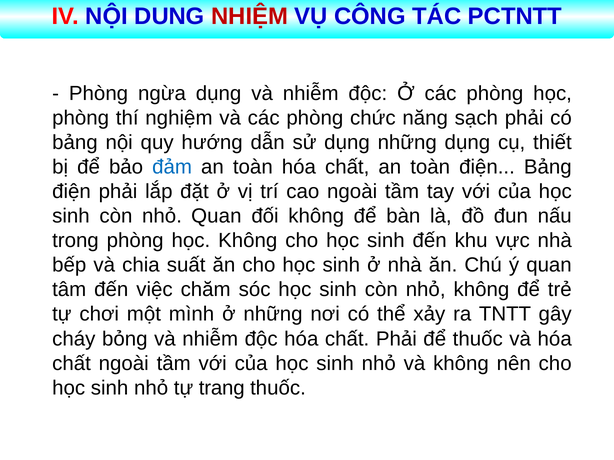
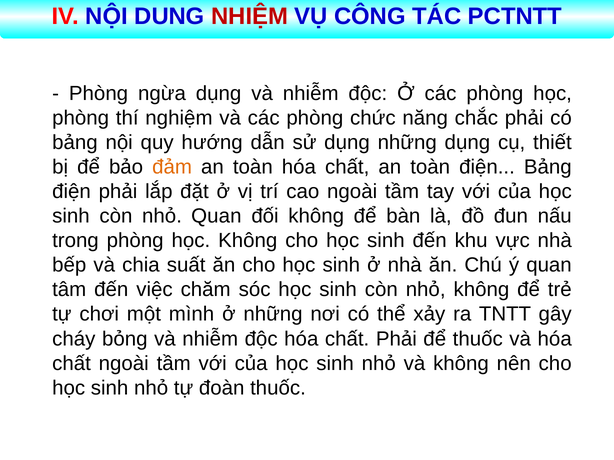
sạch: sạch -> chắc (476, 118)
đảm colour: blue -> orange (172, 167)
trang: trang -> đoàn (222, 388)
